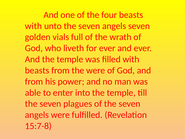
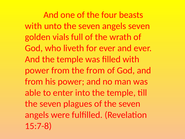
beasts: beasts -> power (37, 70)
the were: were -> from (96, 70)
